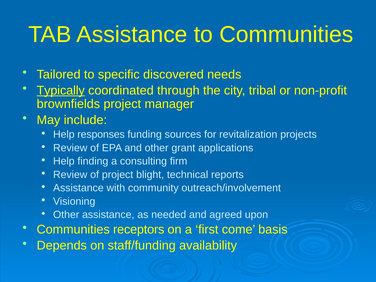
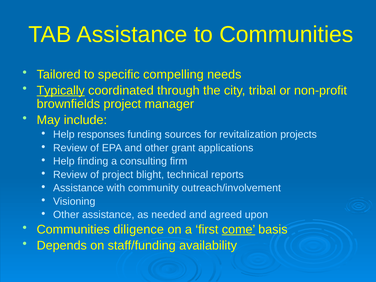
discovered: discovered -> compelling (173, 74)
receptors: receptors -> diligence (139, 230)
come underline: none -> present (239, 230)
